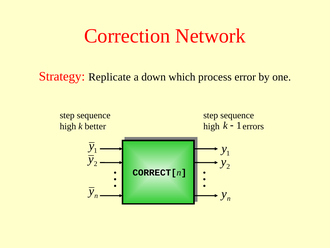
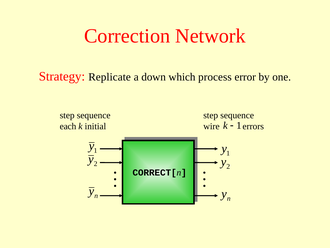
high: high -> each (68, 126)
better: better -> initial (95, 126)
high: high -> wire (211, 126)
